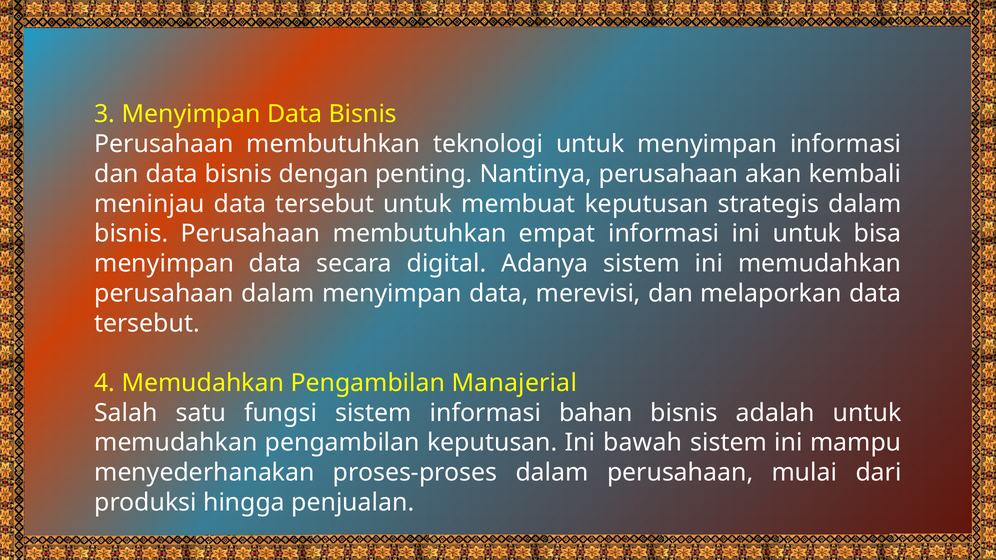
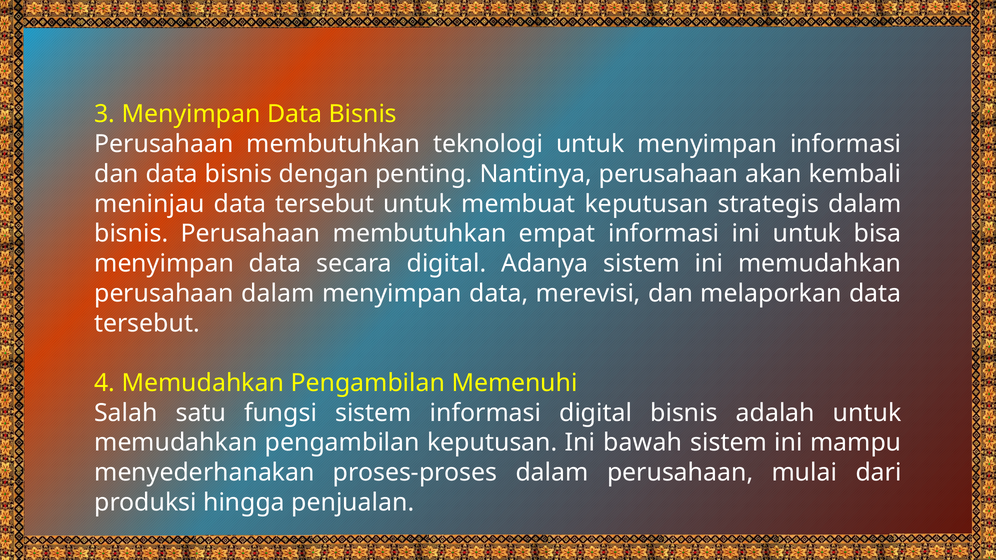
Manajerial: Manajerial -> Memenuhi (515, 383)
informasi bahan: bahan -> digital (596, 413)
